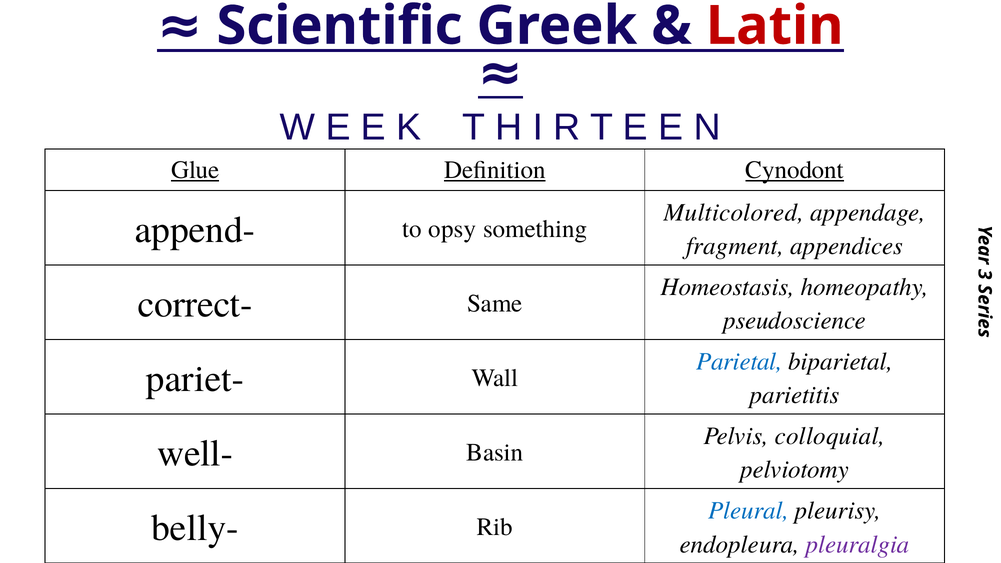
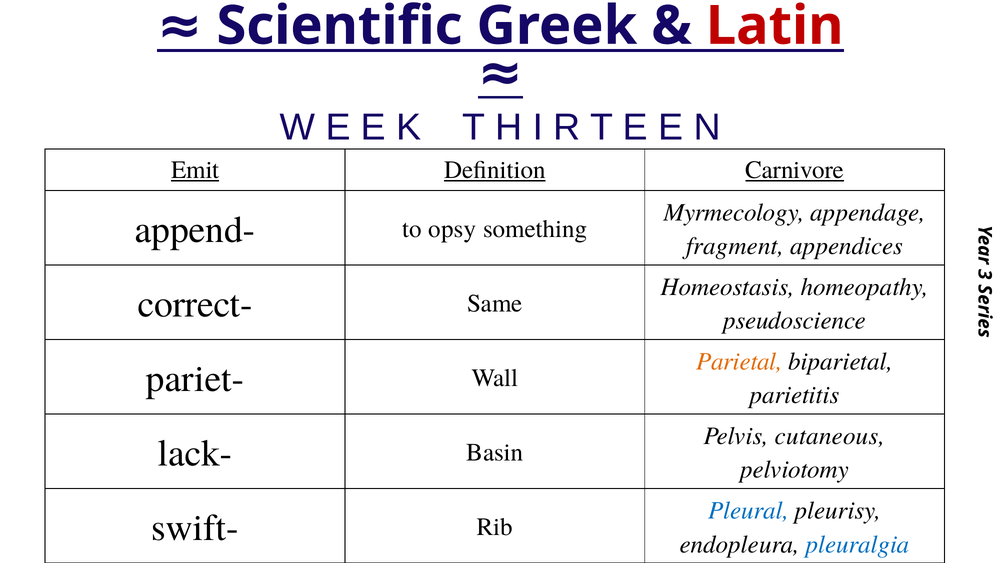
Glue: Glue -> Emit (195, 170)
Cynodont: Cynodont -> Carnivore (795, 170)
Multicolored: Multicolored -> Myrmecology (734, 213)
Parietal colour: blue -> orange (739, 362)
colloquial: colloquial -> cutaneous (830, 436)
well-: well- -> lack- (195, 453)
belly-: belly- -> swift- (195, 528)
pleuralgia colour: purple -> blue (858, 544)
